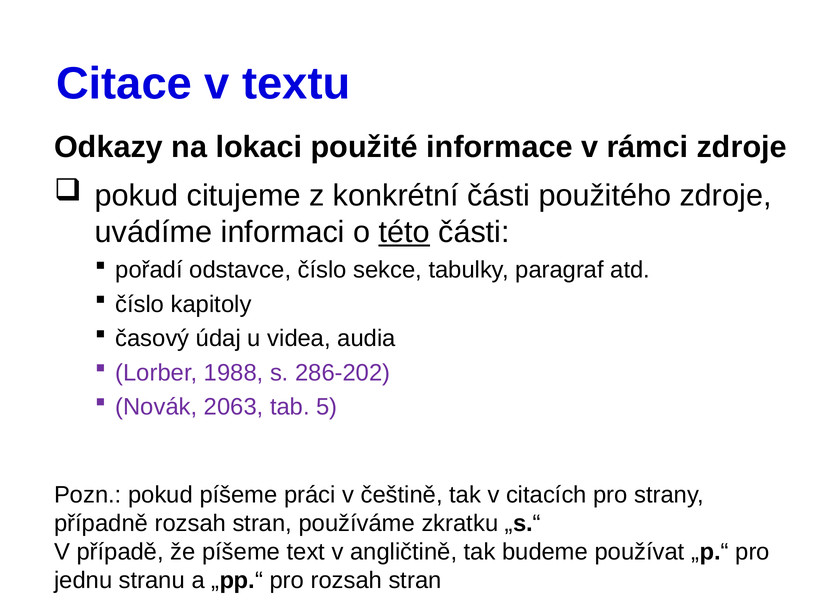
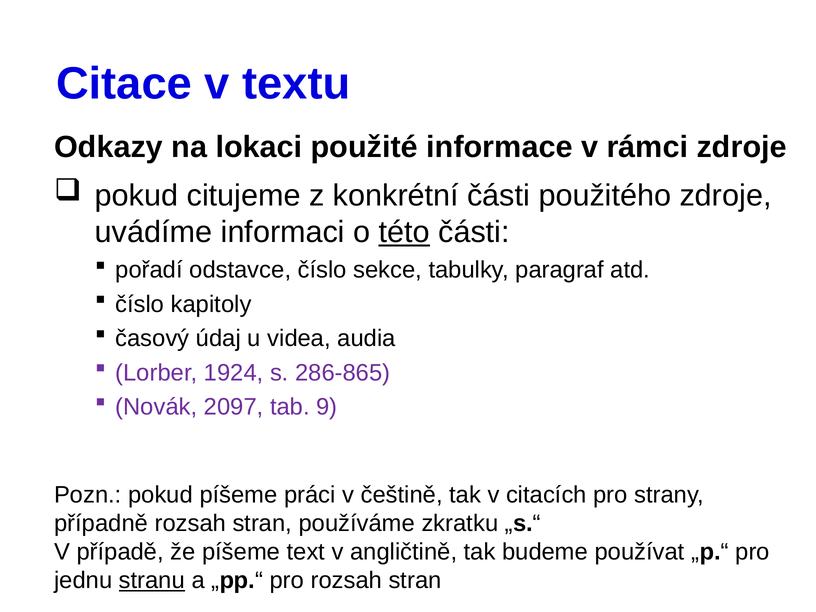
1988: 1988 -> 1924 (234, 373)
286-202: 286-202 -> 286-865 (343, 373)
2063: 2063 -> 2097 (234, 407)
5: 5 -> 9 (327, 407)
stranu underline: none -> present (152, 581)
